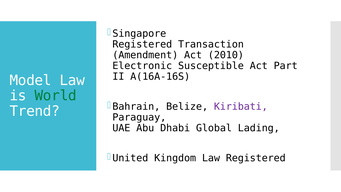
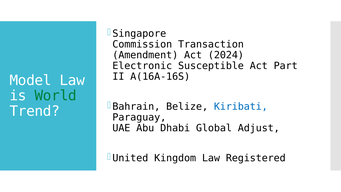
Registered: Registered -> Commission (142, 44)
2010: 2010 -> 2024 (226, 55)
Kiribati colour: purple -> blue (241, 106)
Lading: Lading -> Adjust (259, 128)
